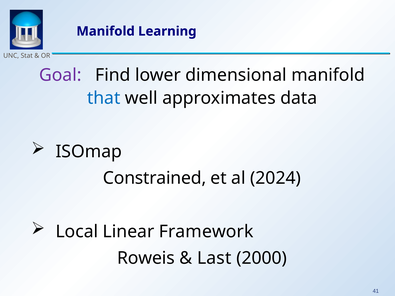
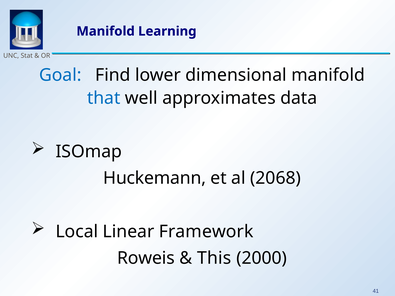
Goal colour: purple -> blue (60, 75)
Constrained: Constrained -> Huckemann (155, 178)
2024: 2024 -> 2068 (276, 178)
Last: Last -> This (214, 258)
